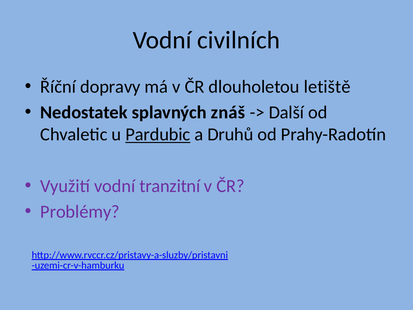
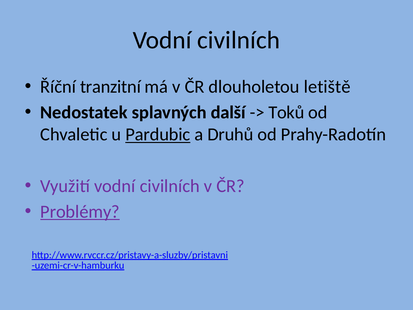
dopravy: dopravy -> tranzitní (110, 87)
znáš: znáš -> další (228, 112)
Další: Další -> Toků (286, 112)
Využití vodní tranzitní: tranzitní -> civilních (170, 186)
Problémy underline: none -> present (80, 211)
